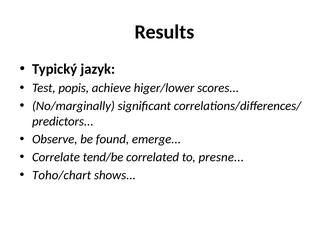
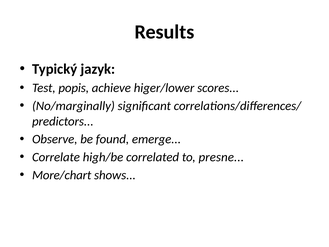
tend/be: tend/be -> high/be (103, 157)
Toho/chart: Toho/chart -> More/chart (62, 175)
